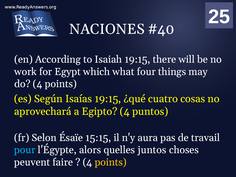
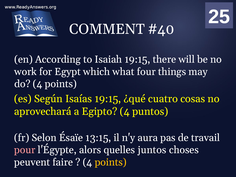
NACIONES: NACIONES -> COMMENT (107, 29)
15:15: 15:15 -> 13:15 (98, 138)
pour colour: light blue -> pink (25, 150)
